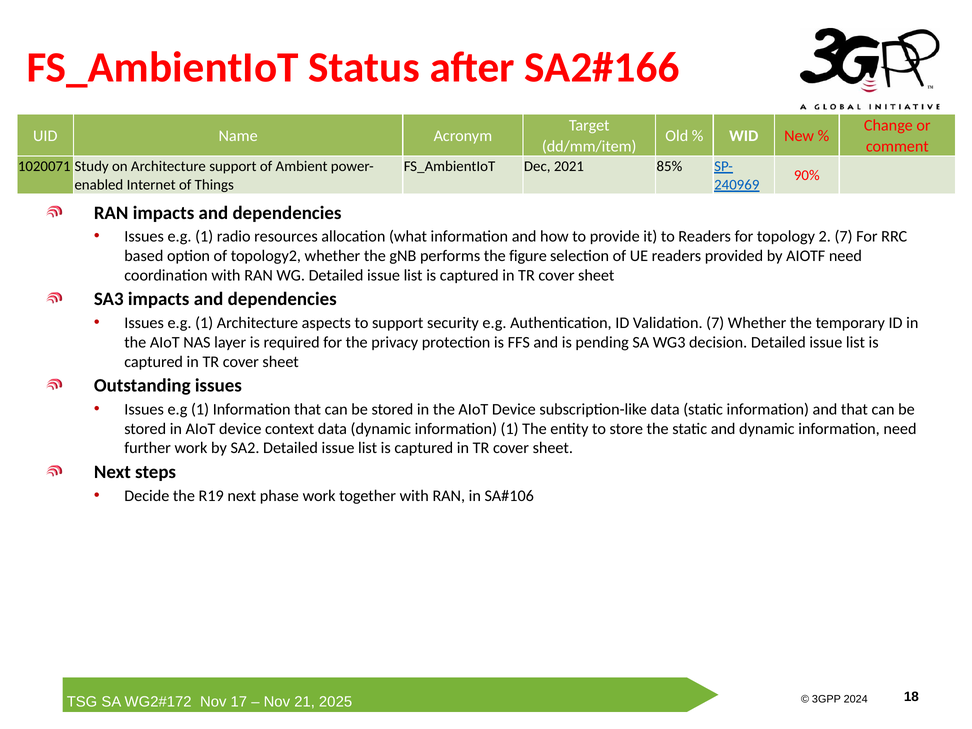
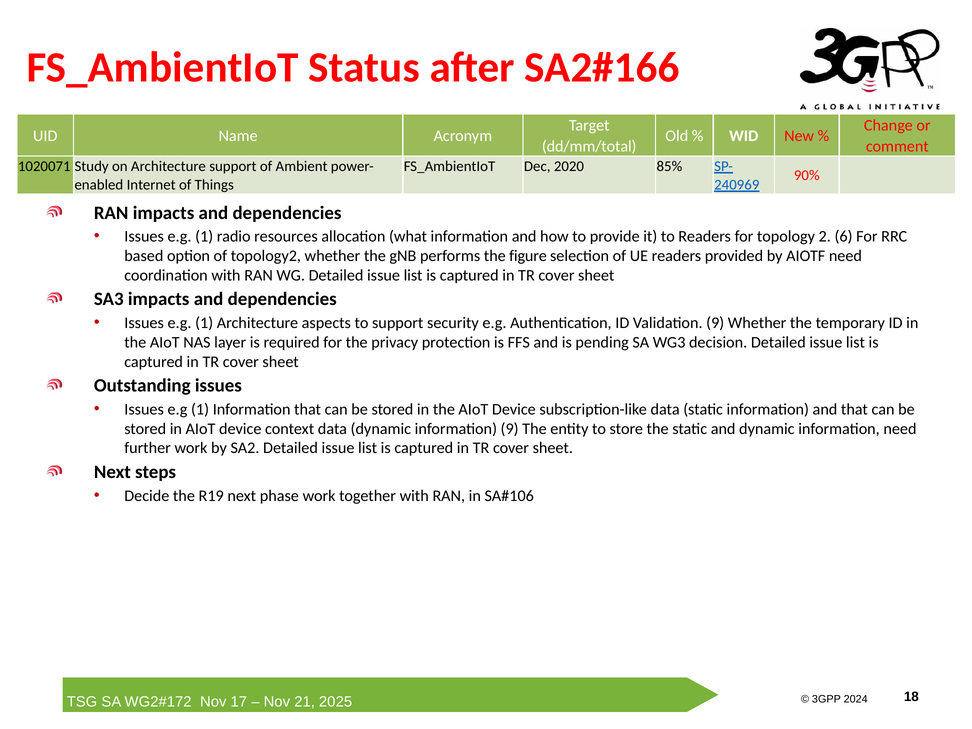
dd/mm/item: dd/mm/item -> dd/mm/total (589, 146)
2021: 2021 -> 2020 (569, 167)
2 7: 7 -> 6 (844, 236)
Validation 7: 7 -> 9 (715, 323)
information 1: 1 -> 9 (510, 429)
